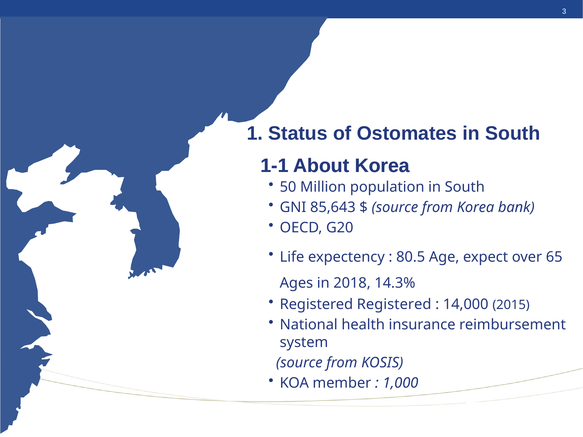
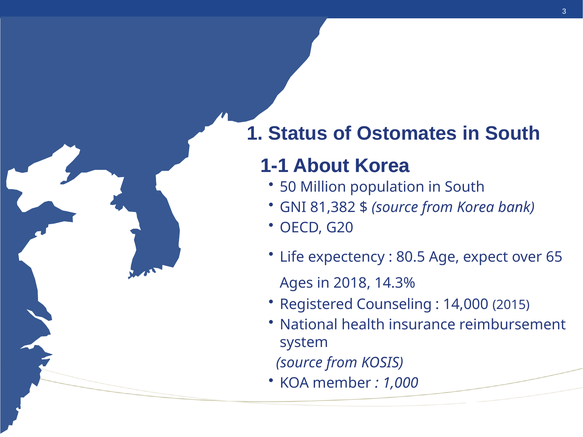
85,643: 85,643 -> 81,382 (333, 207)
Registered Registered: Registered -> Counseling (394, 305)
